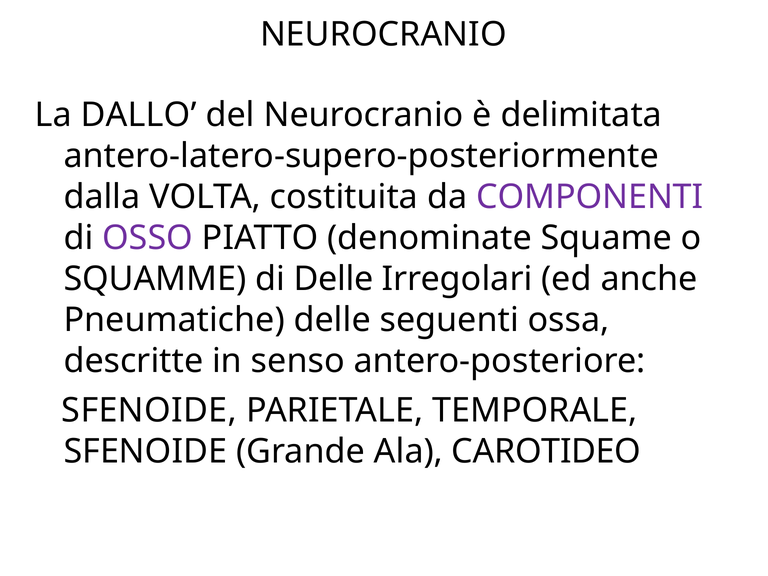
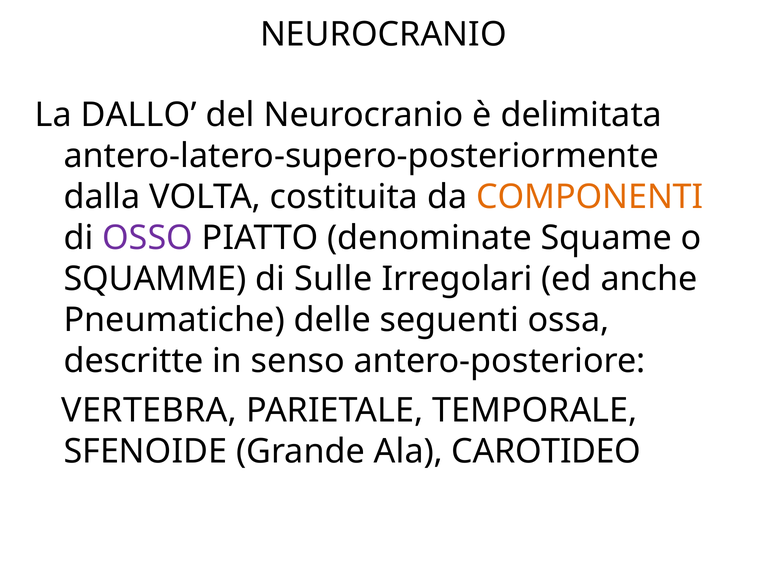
COMPONENTI colour: purple -> orange (590, 197)
di Delle: Delle -> Sulle (333, 279)
SFENOIDE: SFENOIDE -> VERTEBRA (149, 411)
